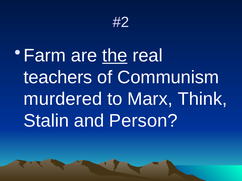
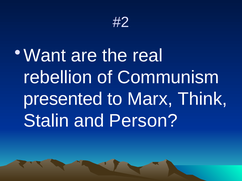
Farm: Farm -> Want (45, 56)
the underline: present -> none (115, 56)
teachers: teachers -> rebellion (58, 78)
murdered: murdered -> presented (63, 99)
